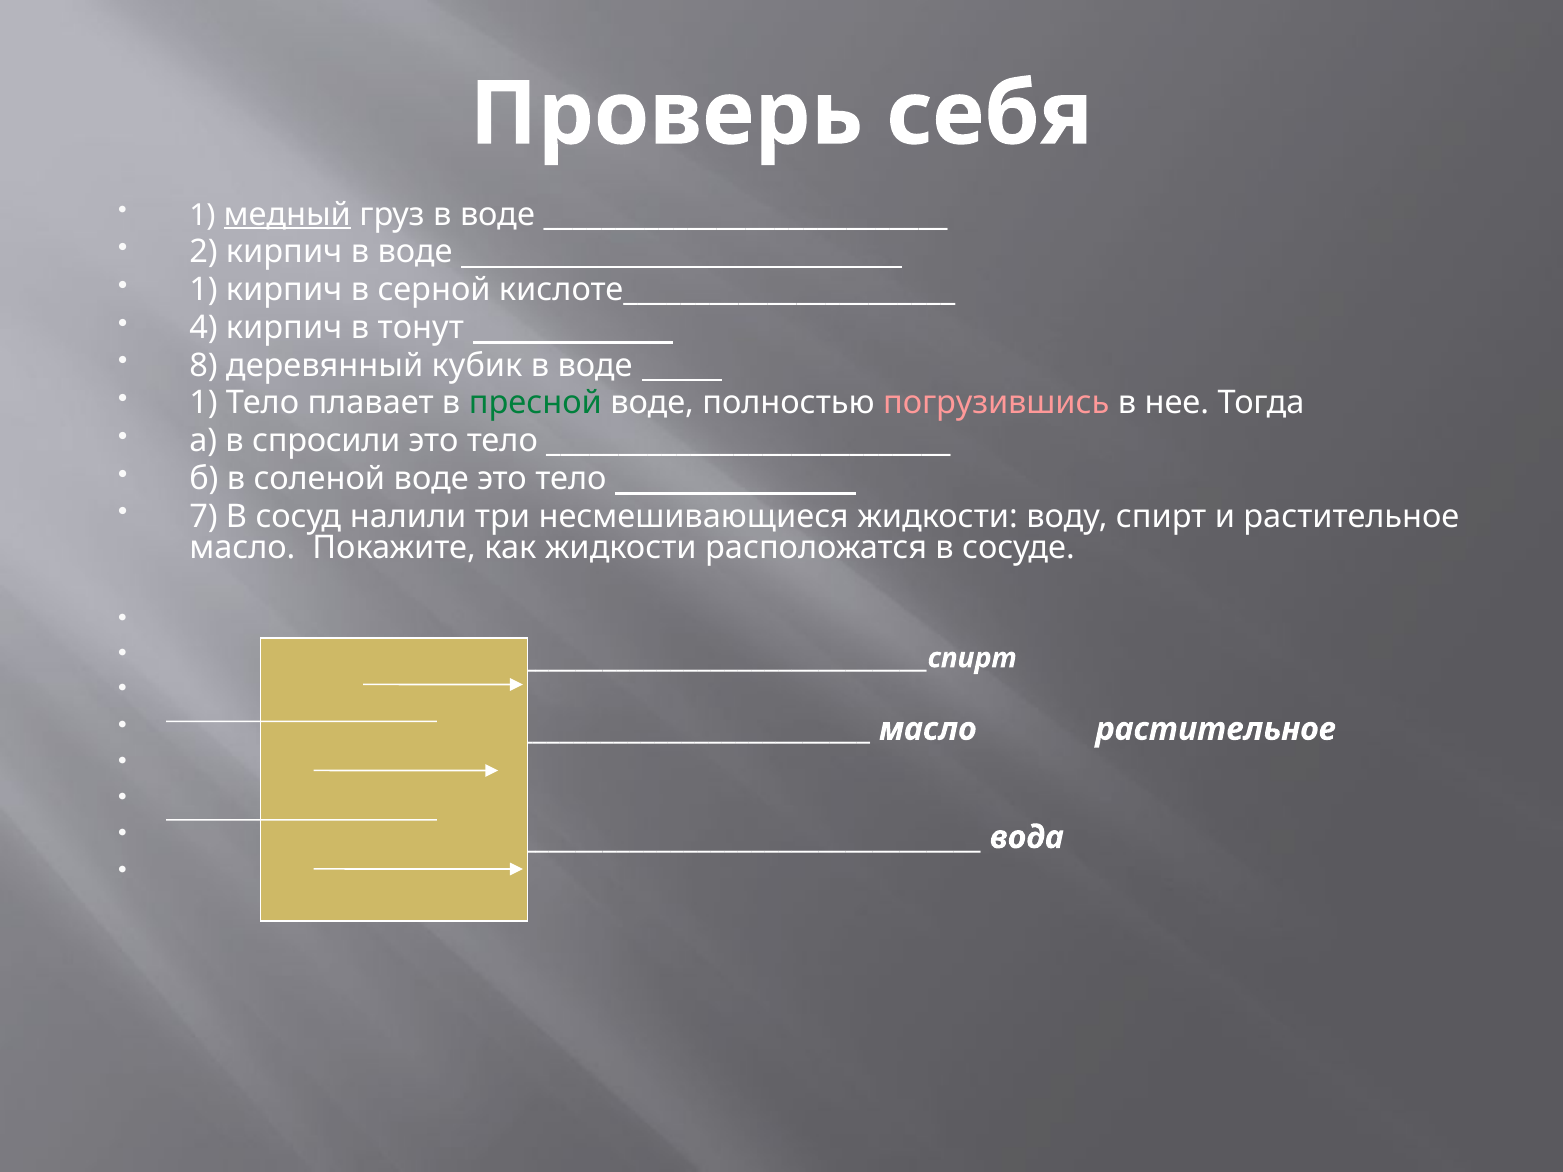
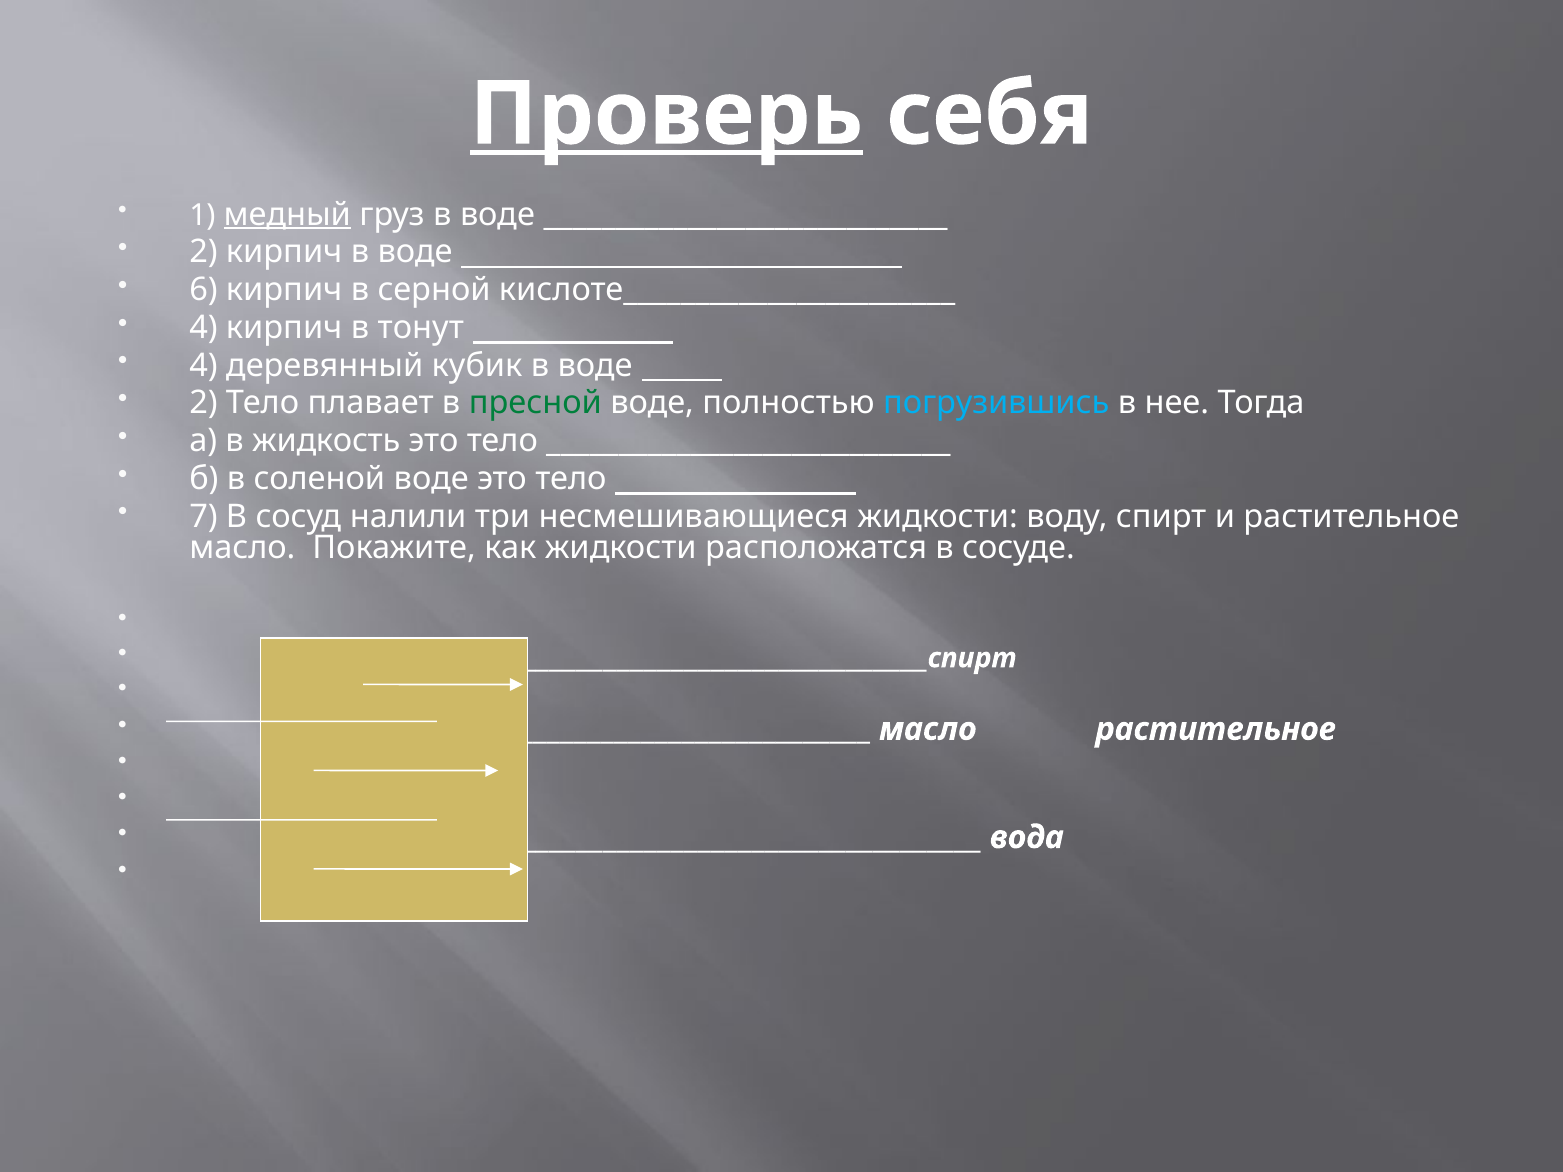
Проверь underline: none -> present (666, 114)
1: 1 -> 6 (203, 290)
8: 8 -> 4 (203, 366)
1: 1 -> 2 (203, 403)
погрузившись colour: pink -> light blue (996, 403)
спросили: спросили -> жидкость (326, 441)
